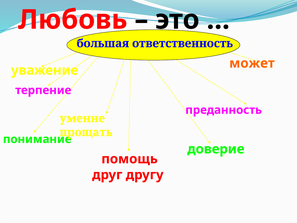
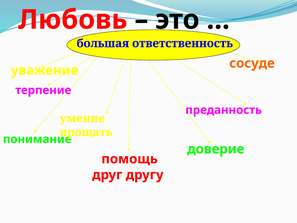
может: может -> сосуде (252, 63)
